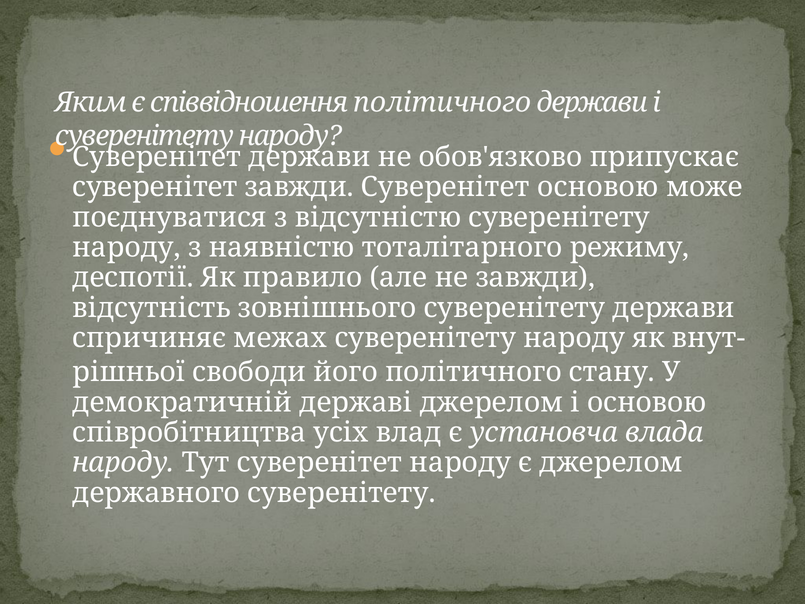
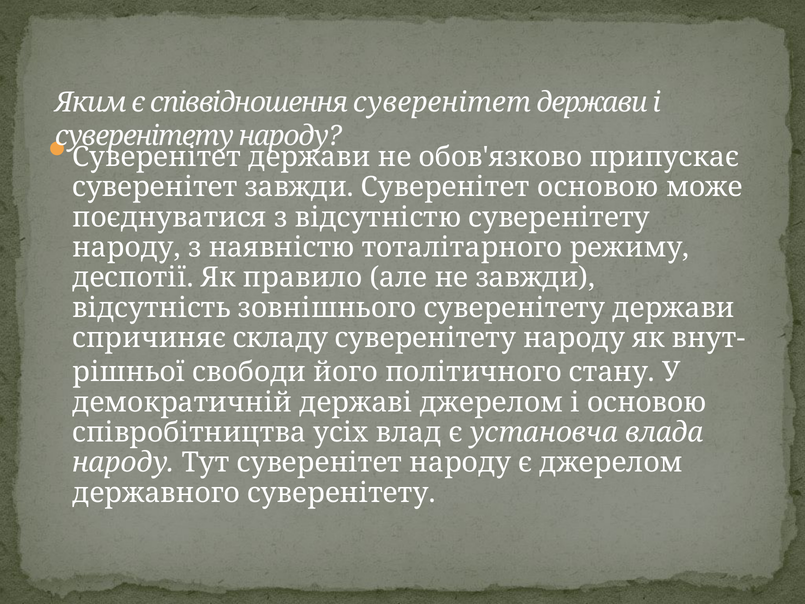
співвідношення політичного: політичного -> суверенітет (442, 103)
межах: межах -> складу (280, 338)
